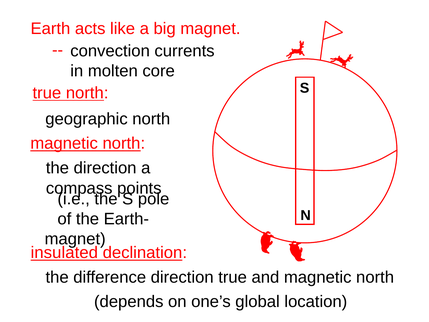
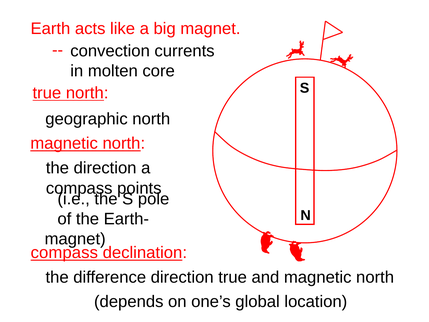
insulated: insulated -> compass (64, 253)
